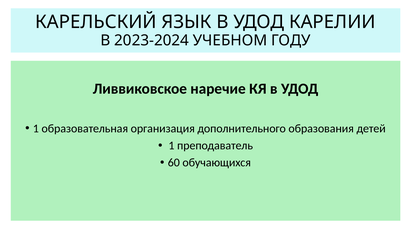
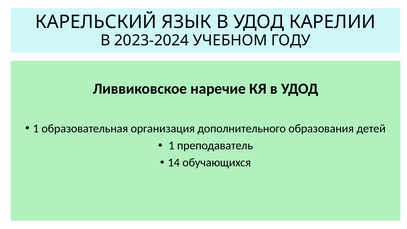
60: 60 -> 14 (174, 163)
